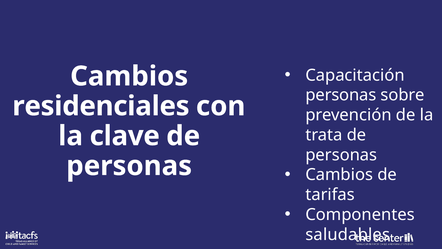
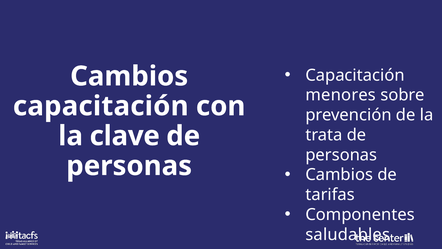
personas: personas -> menores (341, 95)
residenciales: residenciales -> capacitación (101, 106)
